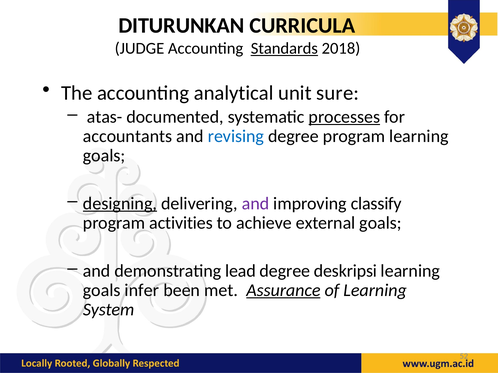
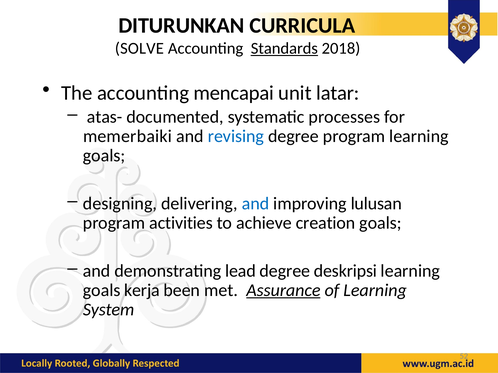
JUDGE: JUDGE -> SOLVE (139, 49)
analytical: analytical -> mencapai (234, 93)
sure: sure -> latar (338, 93)
processes underline: present -> none (344, 117)
accountants: accountants -> memerbaiki (127, 136)
designing underline: present -> none (120, 204)
and colour: purple -> blue (255, 204)
classify: classify -> lulusan (376, 204)
external: external -> creation (326, 223)
infer: infer -> kerja (142, 291)
